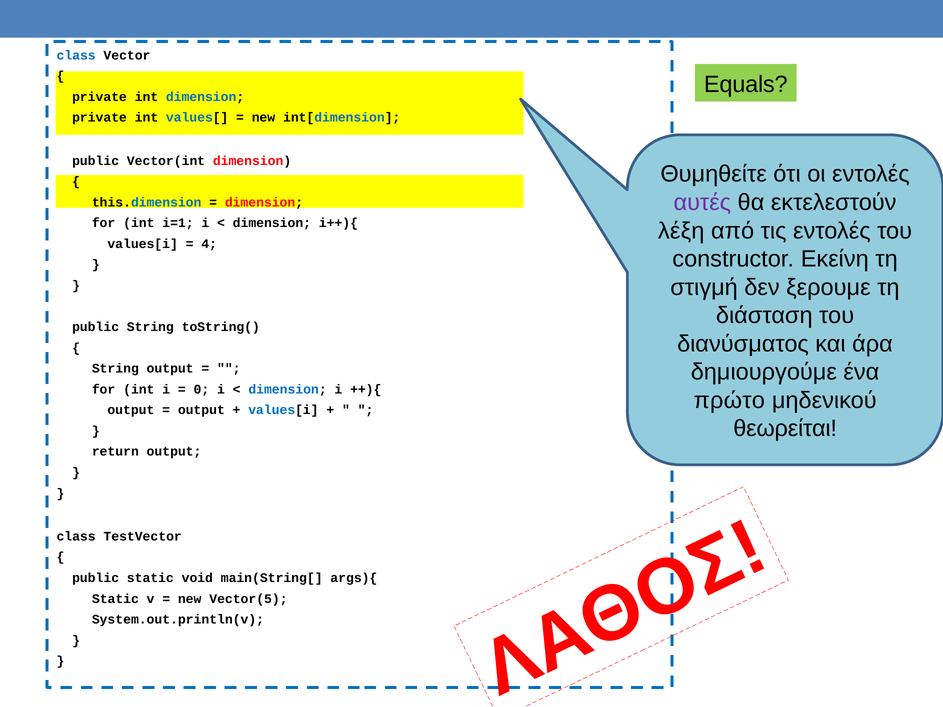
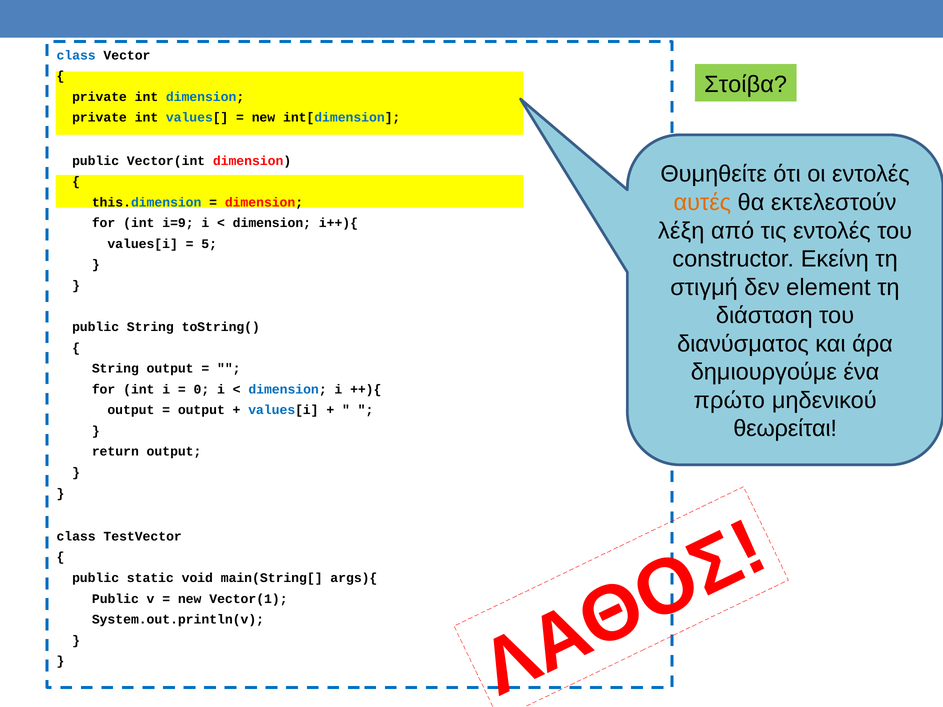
Equals: Equals -> Στοίβα (746, 84)
αυτές colour: purple -> orange (702, 203)
i=1: i=1 -> i=9 (178, 223)
4: 4 -> 5 (209, 244)
ξερουμε: ξερουμε -> element (828, 287)
Static: Static -> Public (115, 599)
Vector(5: Vector(5 -> Vector(1 (248, 599)
